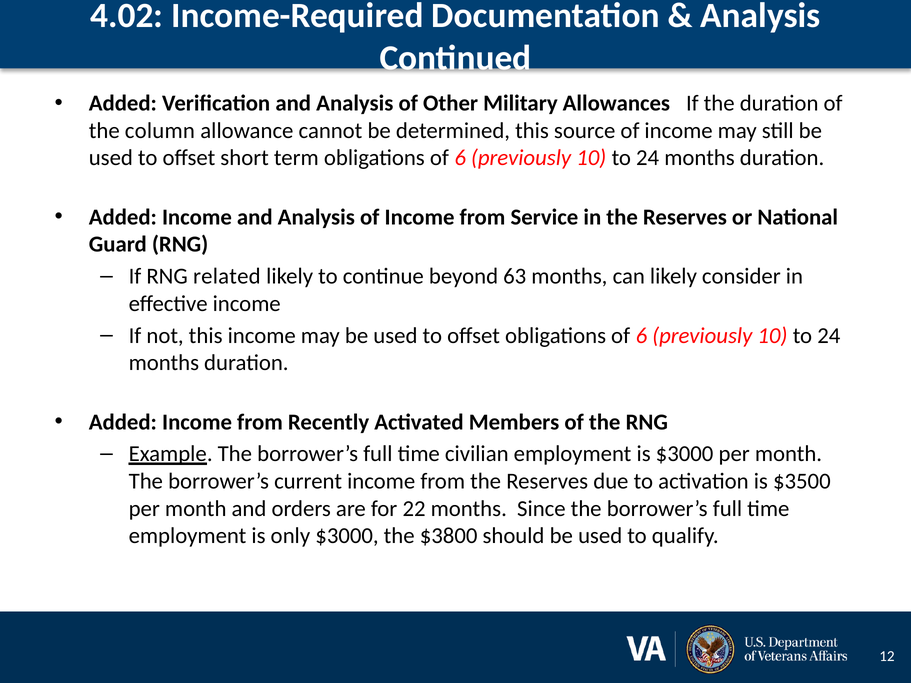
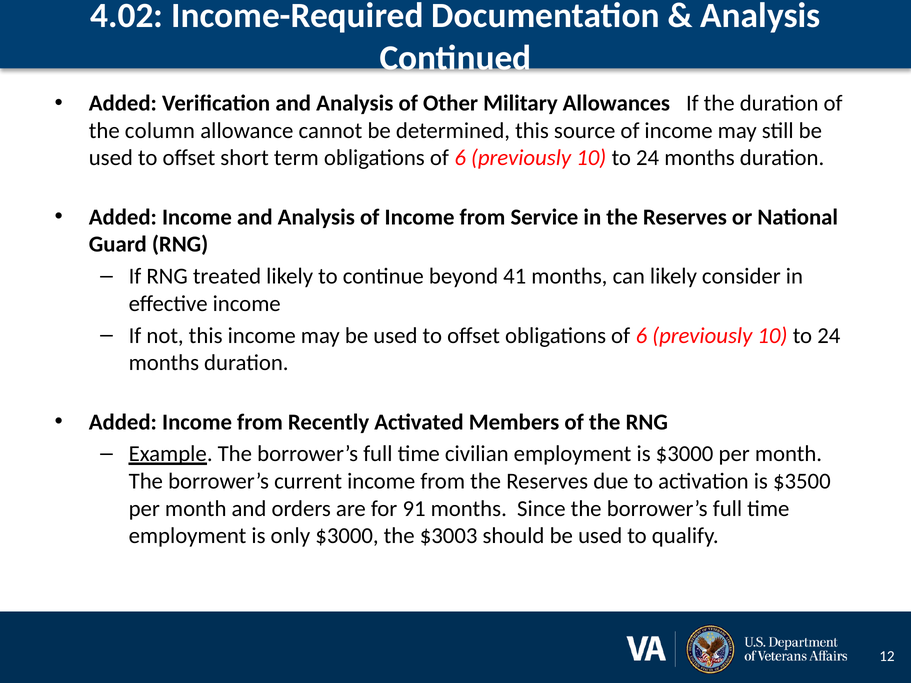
related: related -> treated (227, 276)
63: 63 -> 41 (515, 276)
22: 22 -> 91 (414, 509)
$3800: $3800 -> $3003 (449, 536)
